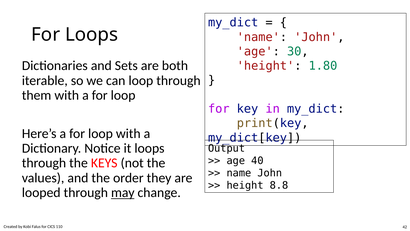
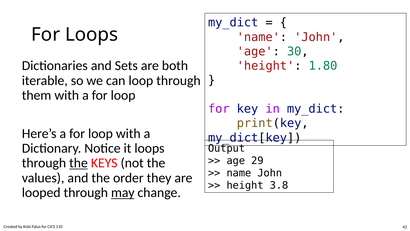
40: 40 -> 29 (257, 161)
the underline: none -> present (79, 163)
8.8: 8.8 -> 3.8 (279, 185)
